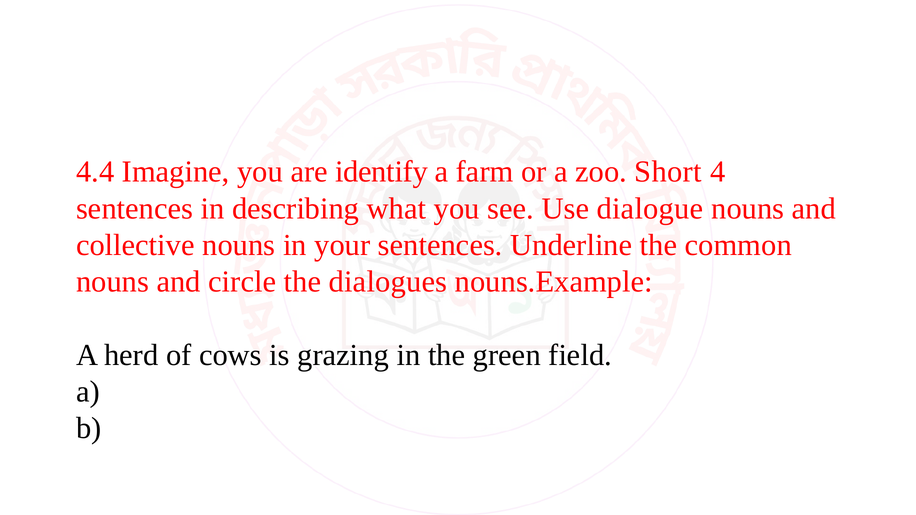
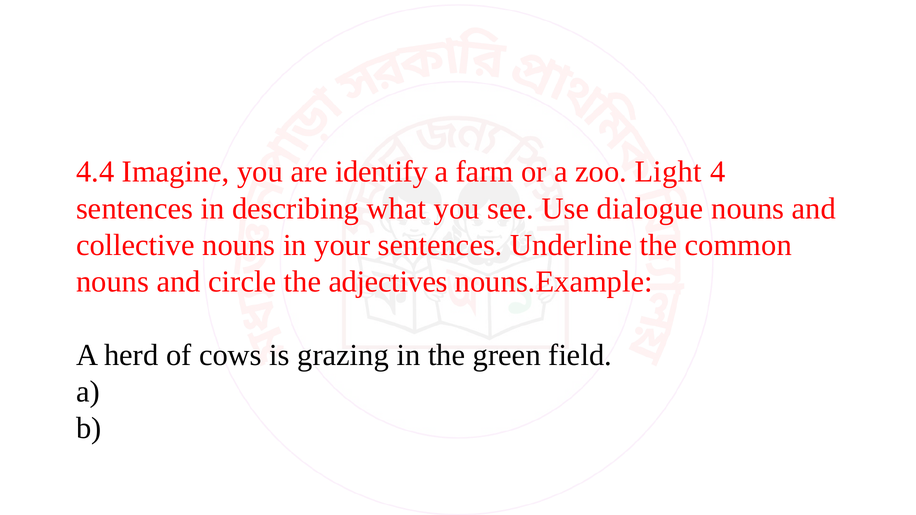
Short: Short -> Light (668, 172)
dialogues: dialogues -> adjectives (388, 282)
